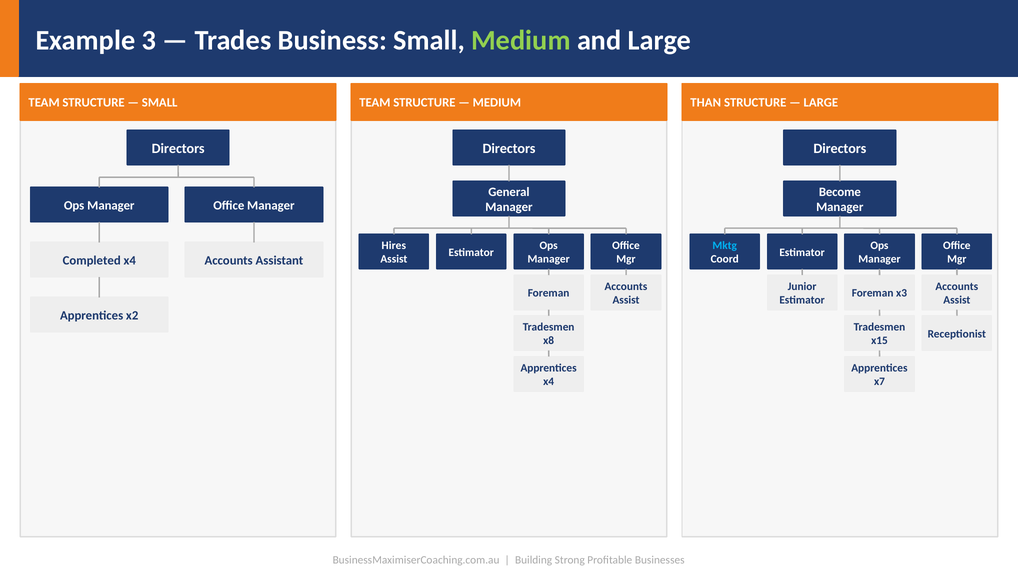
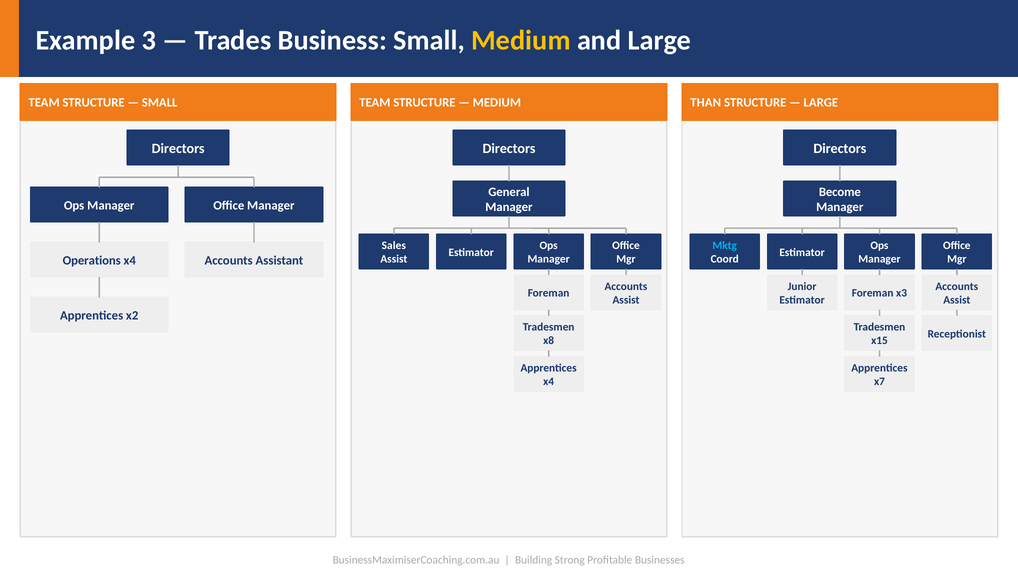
Medium colour: light green -> yellow (521, 40)
Hires: Hires -> Sales (394, 245)
Completed: Completed -> Operations (92, 260)
